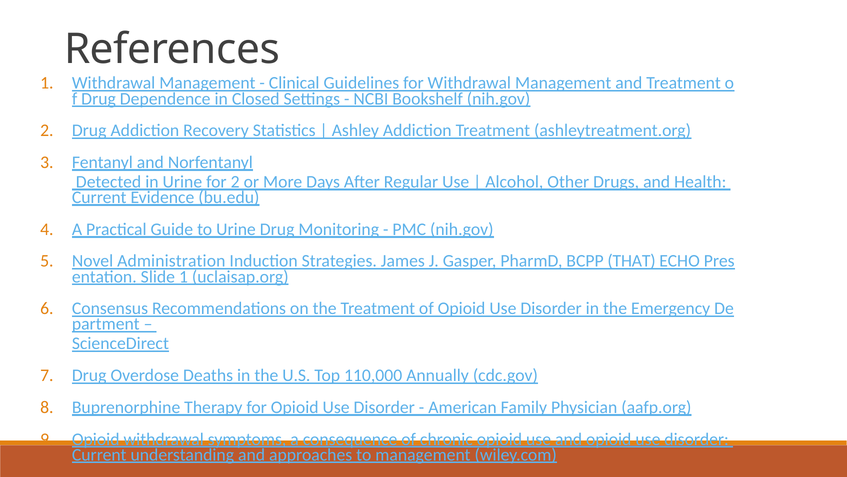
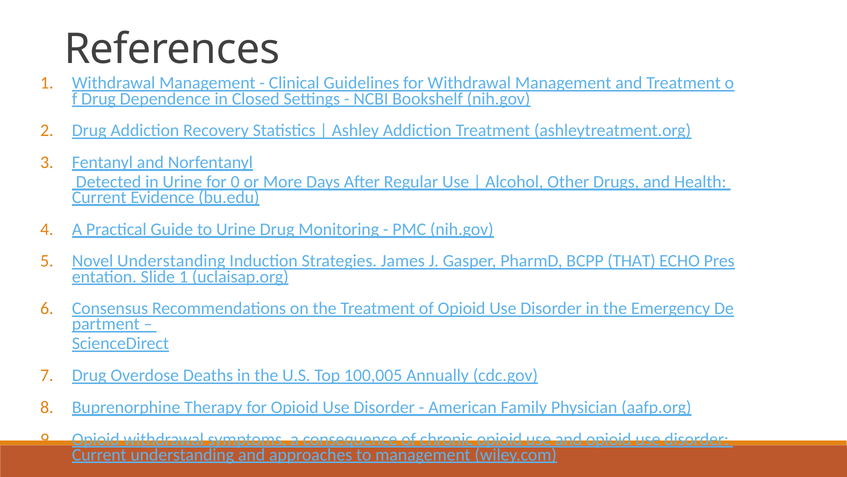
for 2: 2 -> 0 (235, 182)
Novel Administration: Administration -> Understanding (171, 261)
110,000: 110,000 -> 100,005 (373, 375)
